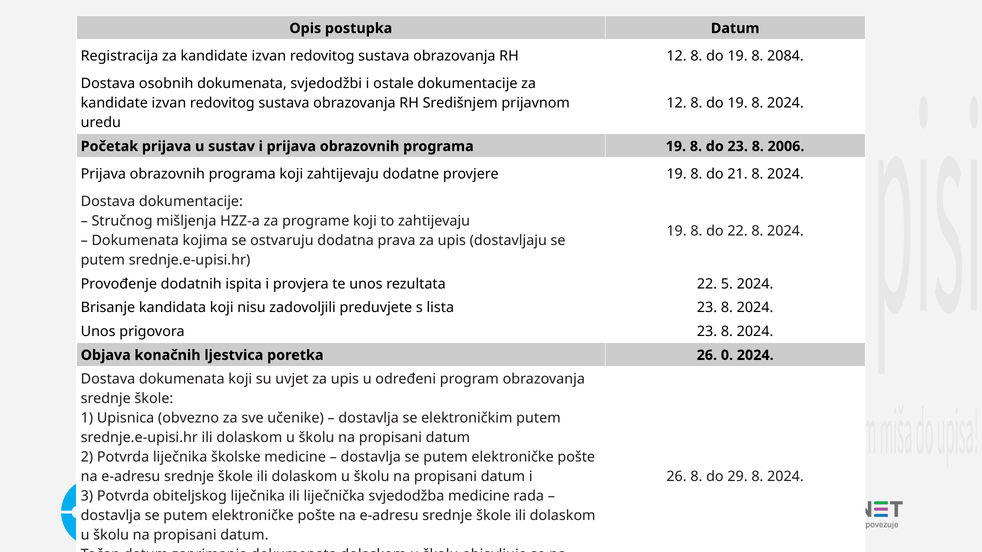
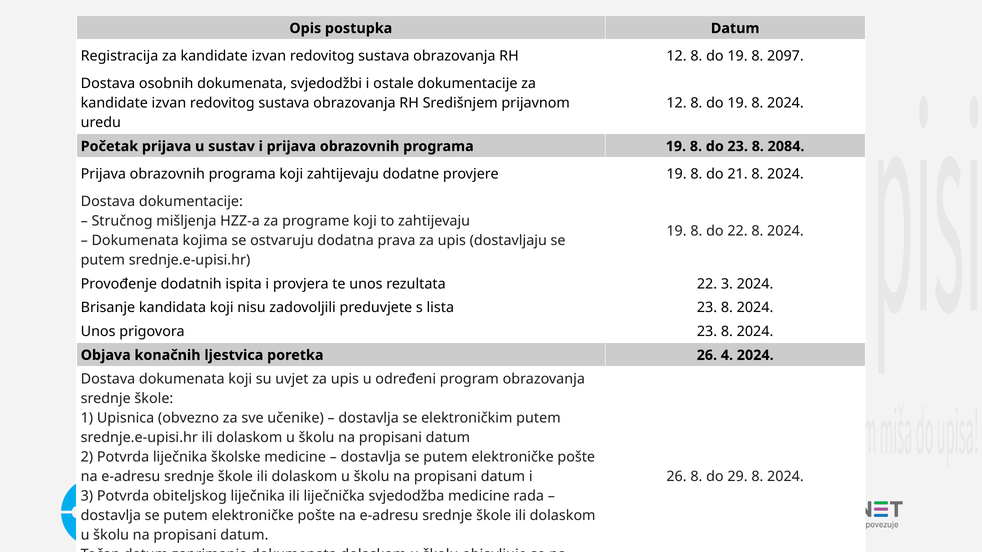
2084: 2084 -> 2097 (785, 56)
2006: 2006 -> 2084 (786, 146)
22 5: 5 -> 3 (727, 284)
0: 0 -> 4 (727, 355)
